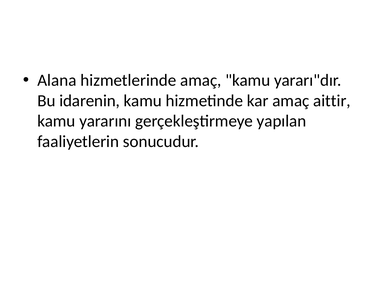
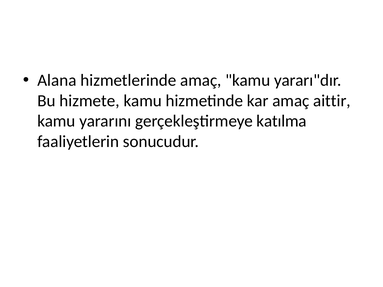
idarenin: idarenin -> hizmete (90, 101)
yapılan: yapılan -> katılma (282, 121)
